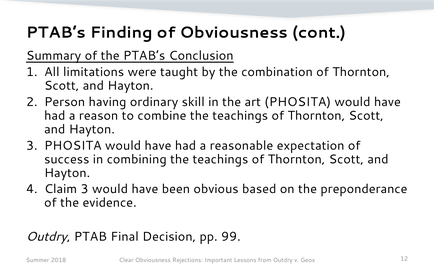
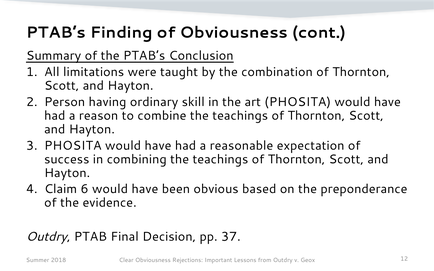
Claim 3: 3 -> 6 (85, 189)
99: 99 -> 37 (231, 237)
